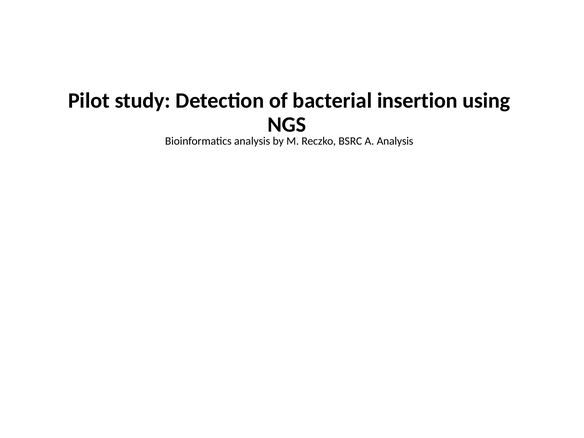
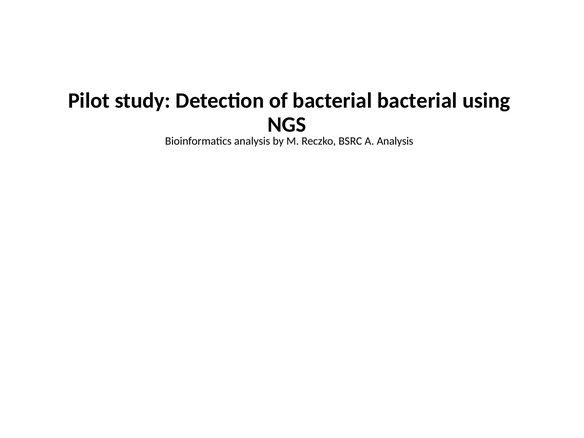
bacterial insertion: insertion -> bacterial (417, 101)
